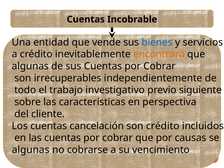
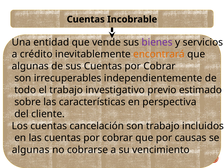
bienes colour: blue -> purple (157, 42)
siguiente: siguiente -> estimado (200, 90)
son crédito: crédito -> trabajo (163, 126)
